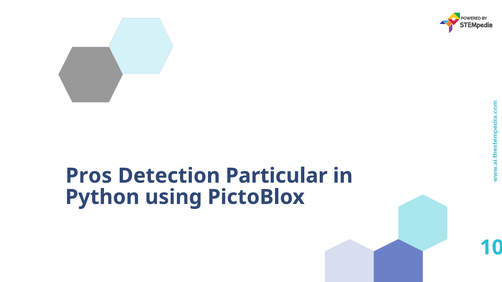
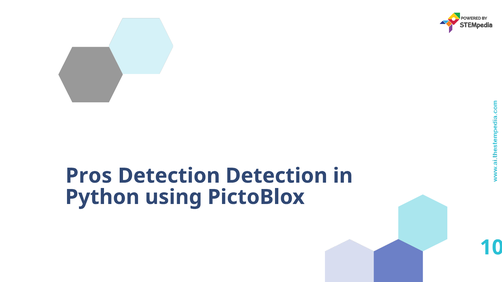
Detection Particular: Particular -> Detection (277, 176)
